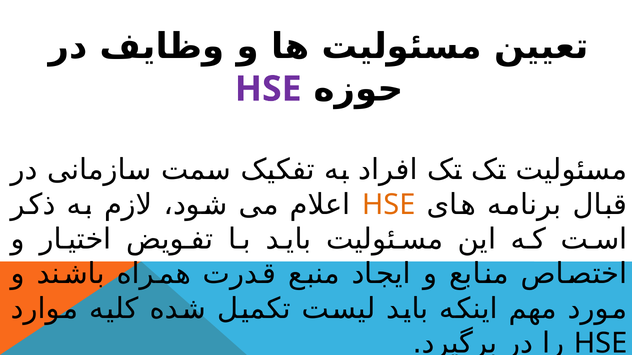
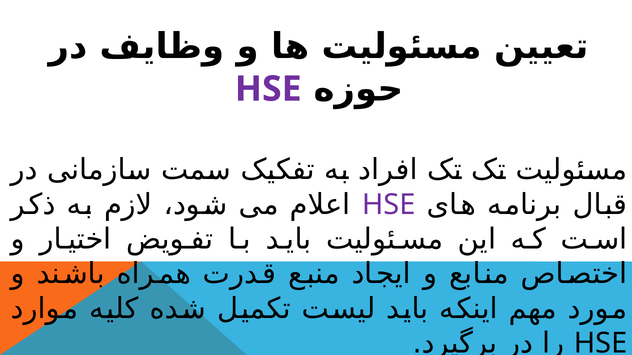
HSE colour: orange -> purple (389, 205)
